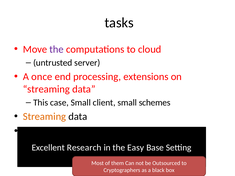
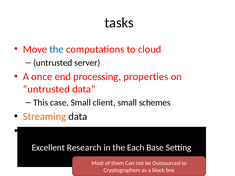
the colour: purple -> blue (57, 49)
extensions: extensions -> properties (146, 77)
streaming: streaming -> untrusted (46, 89)
Easy: Easy -> Each (136, 148)
